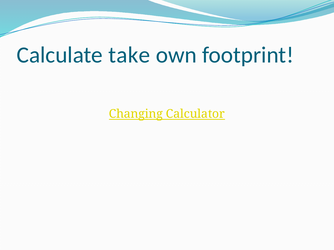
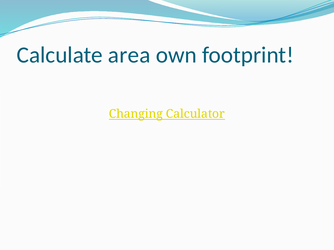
take: take -> area (129, 55)
